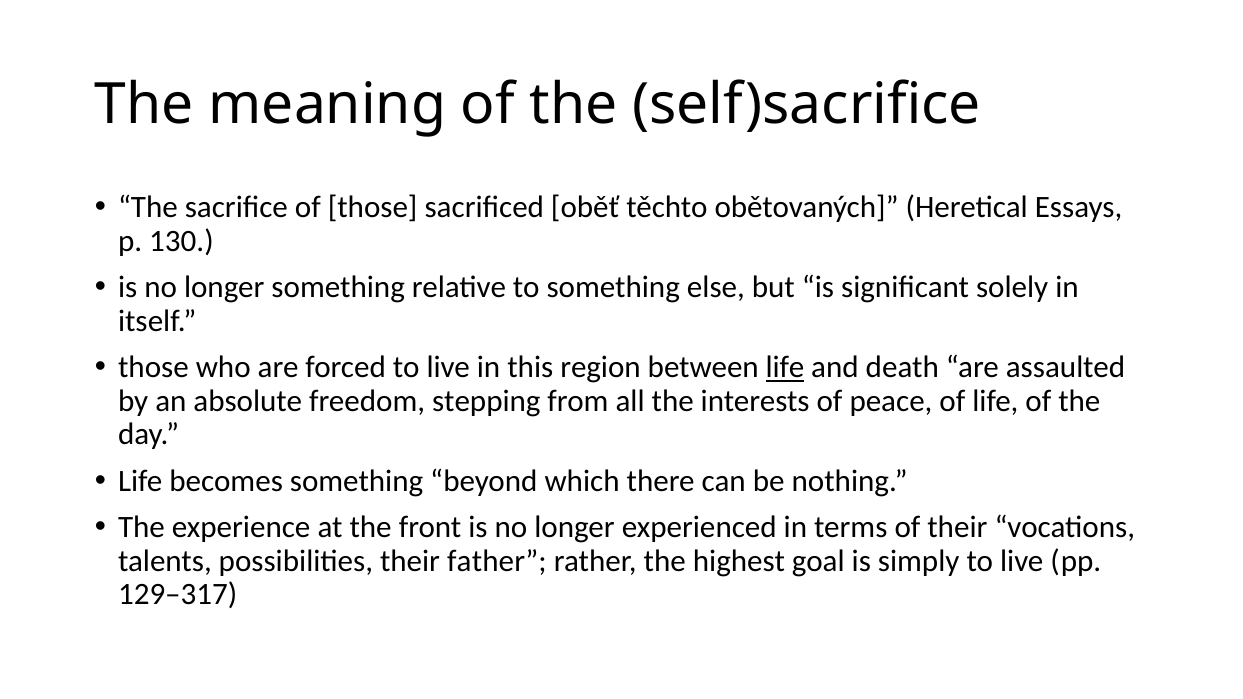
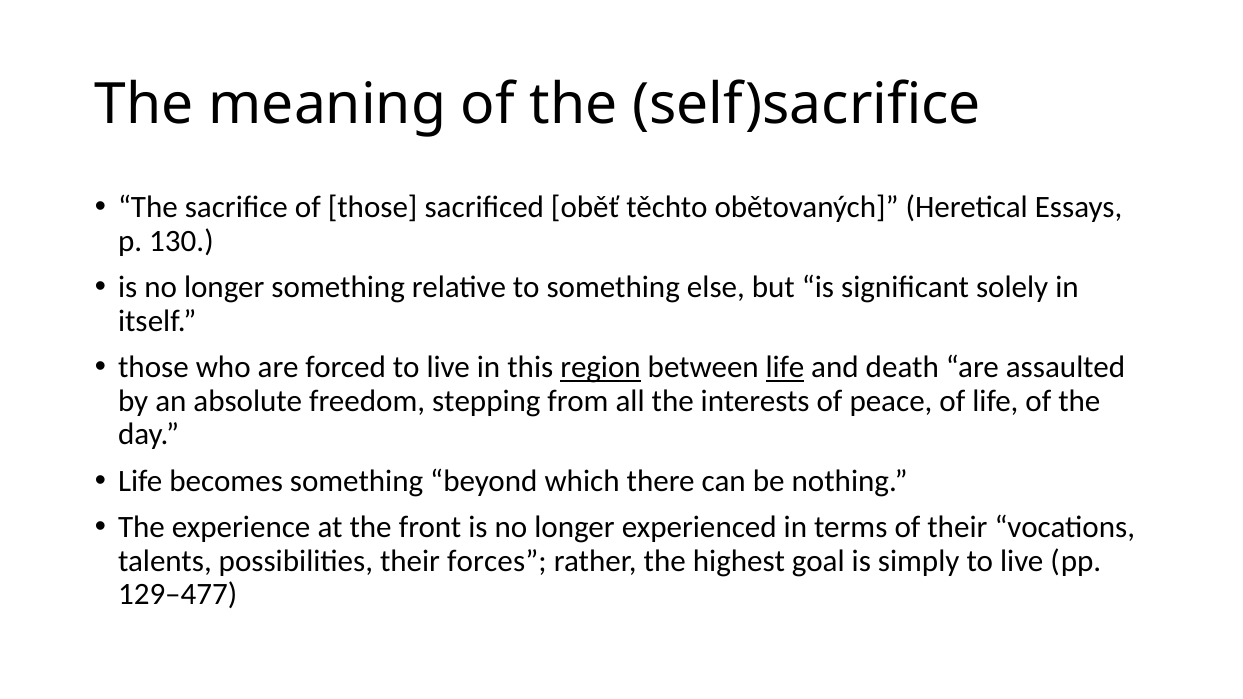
region underline: none -> present (600, 367)
father: father -> forces (497, 561)
129–317: 129–317 -> 129–477 (178, 595)
